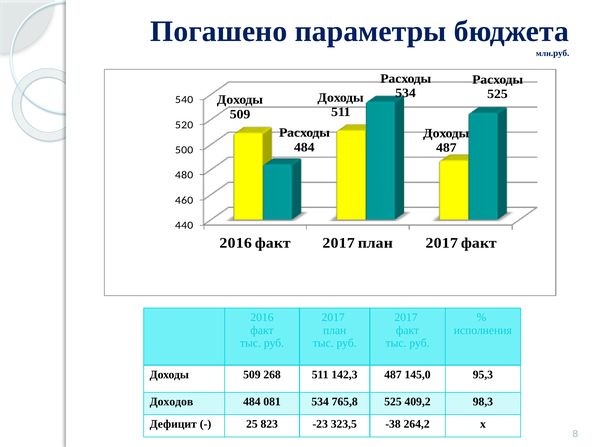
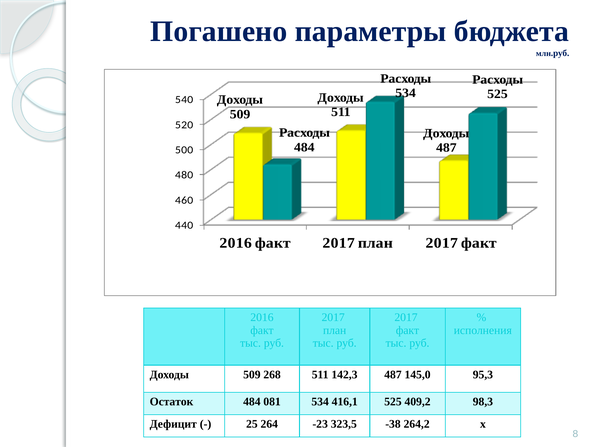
Доходов: Доходов -> Остаток (172, 401)
765,8: 765,8 -> 416,1 (345, 401)
823: 823 -> 264 (269, 423)
